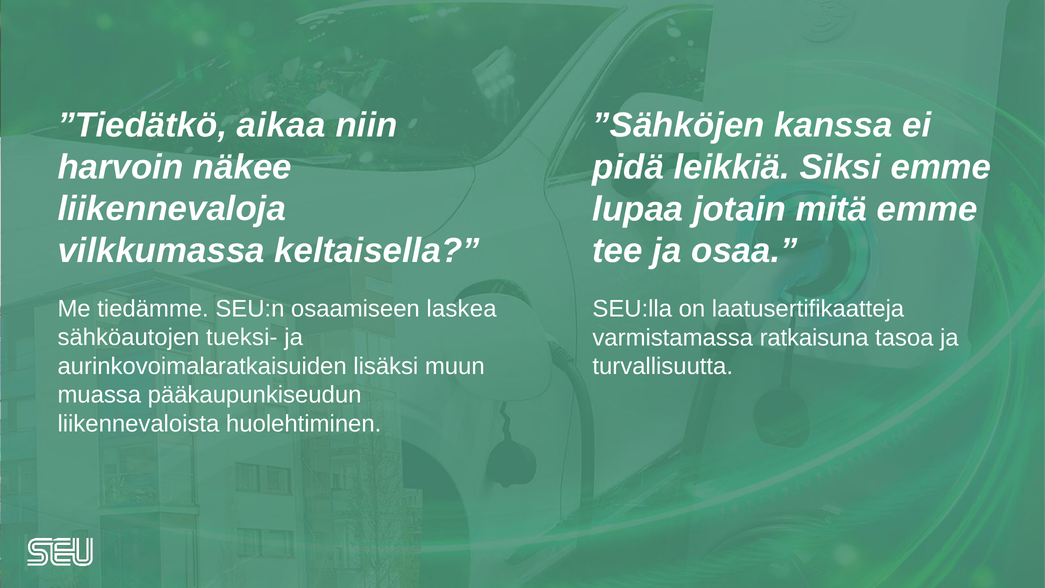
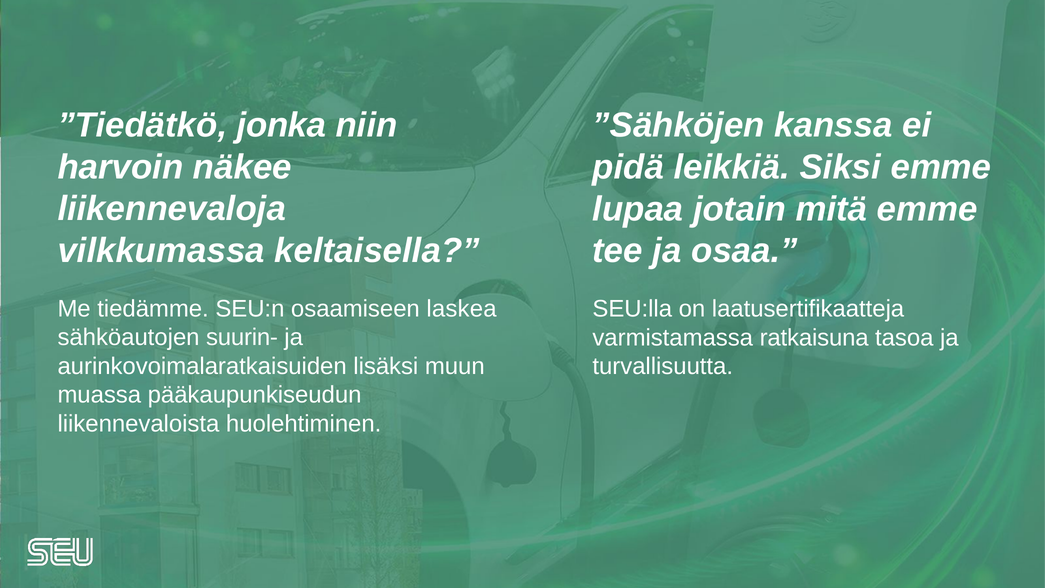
aikaa: aikaa -> jonka (282, 125)
tueksi-: tueksi- -> suurin- (242, 337)
